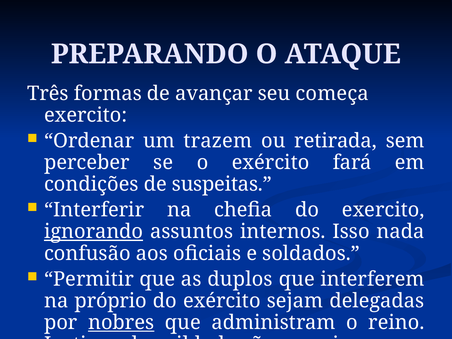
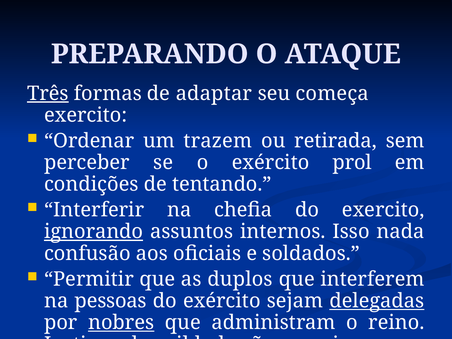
Três underline: none -> present (48, 93)
avançar: avançar -> adaptar (214, 93)
fará: fará -> prol (352, 163)
suspeitas: suspeitas -> tentando (222, 184)
próprio: próprio -> pessoas (111, 301)
delegadas underline: none -> present (377, 301)
